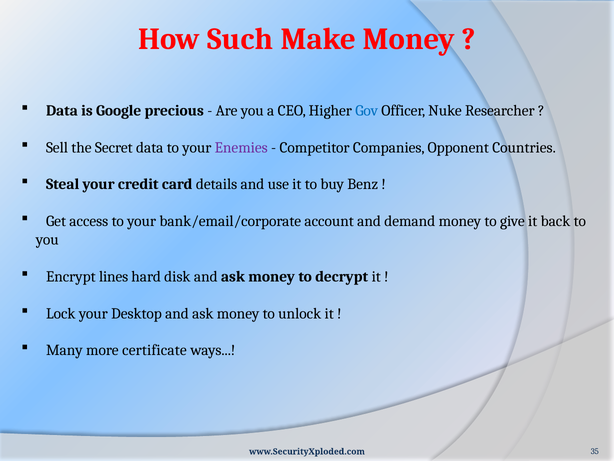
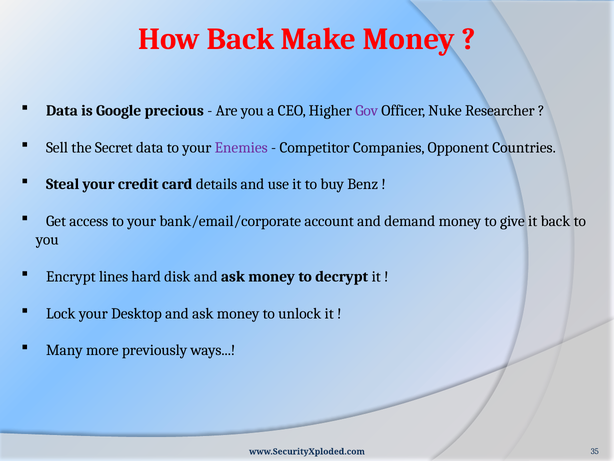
How Such: Such -> Back (240, 39)
Gov colour: blue -> purple (367, 111)
certificate: certificate -> previously (155, 350)
